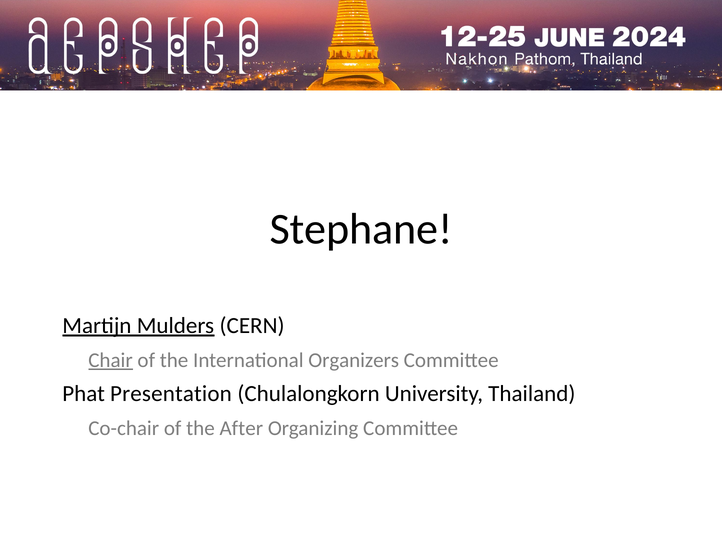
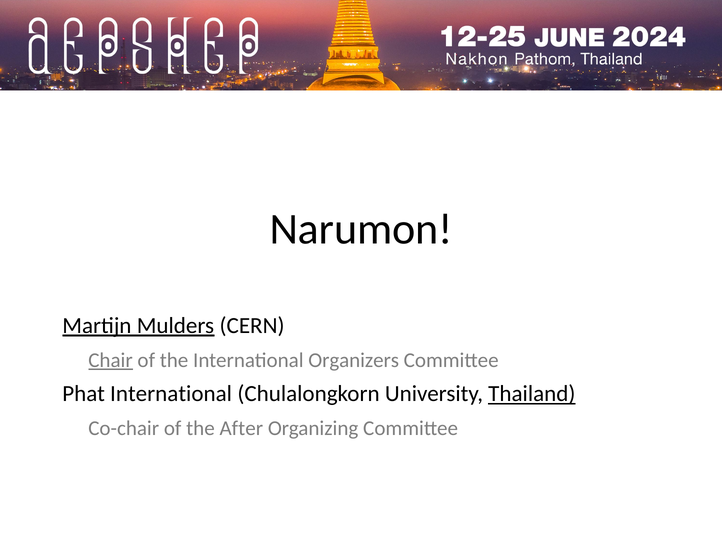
Stephane: Stephane -> Narumon (361, 229)
Phat Presentation: Presentation -> International (171, 394)
Thailand underline: none -> present (532, 394)
